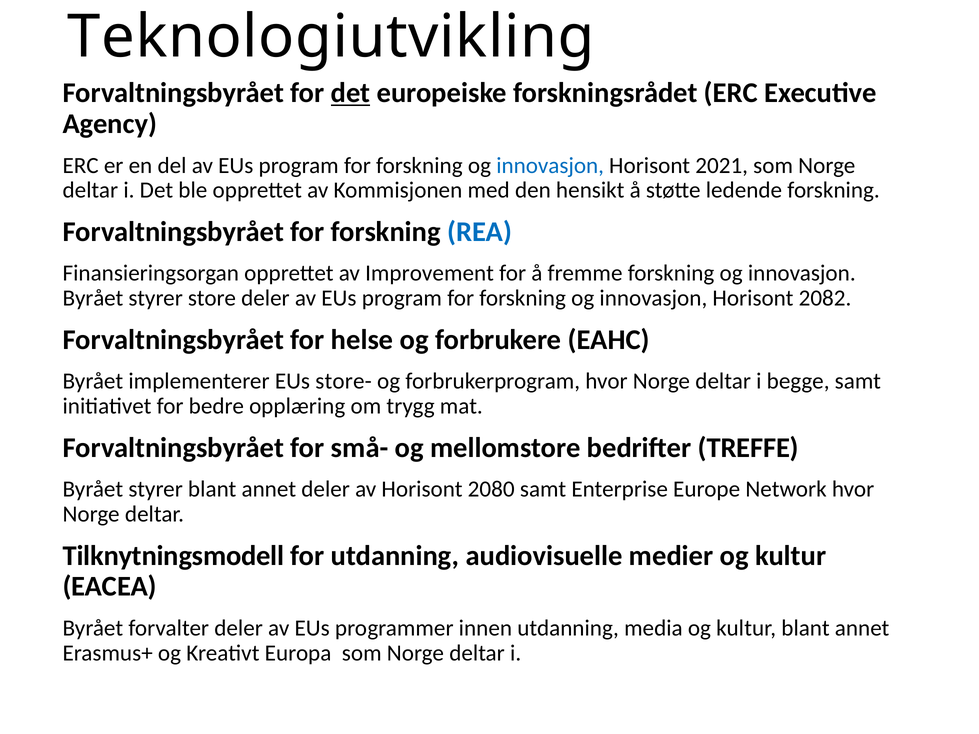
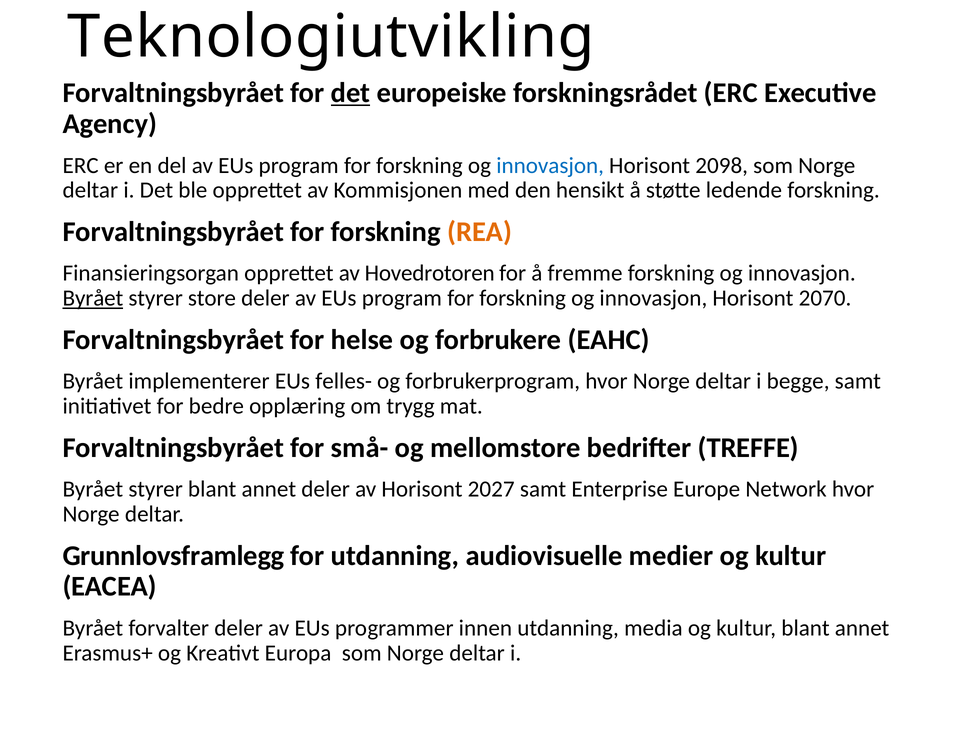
2021: 2021 -> 2098 (722, 165)
REA colour: blue -> orange (480, 232)
Improvement: Improvement -> Hovedrotoren (430, 273)
Byrået underline: none -> present (93, 298)
2082: 2082 -> 2070 (825, 298)
store-: store- -> felles- (344, 381)
2080: 2080 -> 2027 (491, 489)
Tilknytningsmodell: Tilknytningsmodell -> Grunnlovsframlegg (173, 556)
